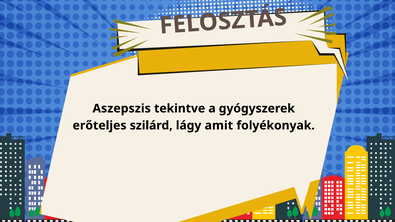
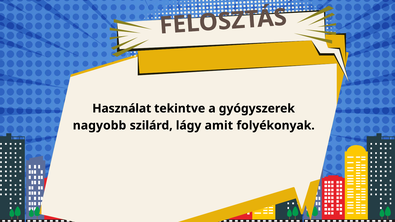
Aszepszis: Aszepszis -> Használat (122, 109)
erőteljes: erőteljes -> nagyobb (100, 126)
